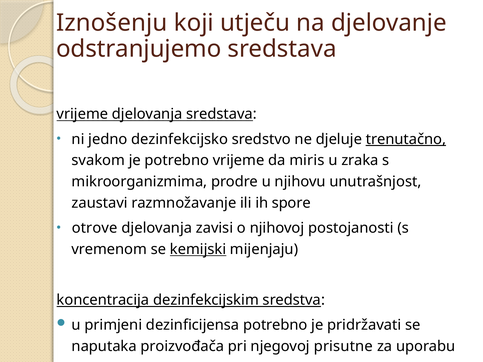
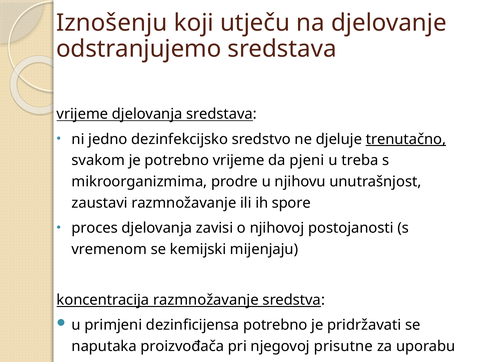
miris: miris -> pjeni (307, 161)
zraka: zraka -> treba (360, 161)
otrove: otrove -> proces (95, 228)
kemijski underline: present -> none (198, 250)
koncentracija dezinfekcijskim: dezinfekcijskim -> razmnožavanje (206, 300)
